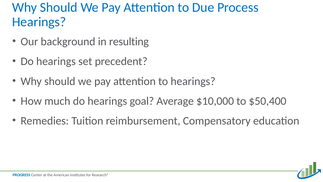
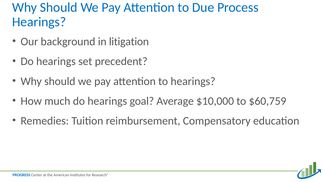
resulting: resulting -> litigation (129, 42)
$50,400: $50,400 -> $60,759 (268, 101)
